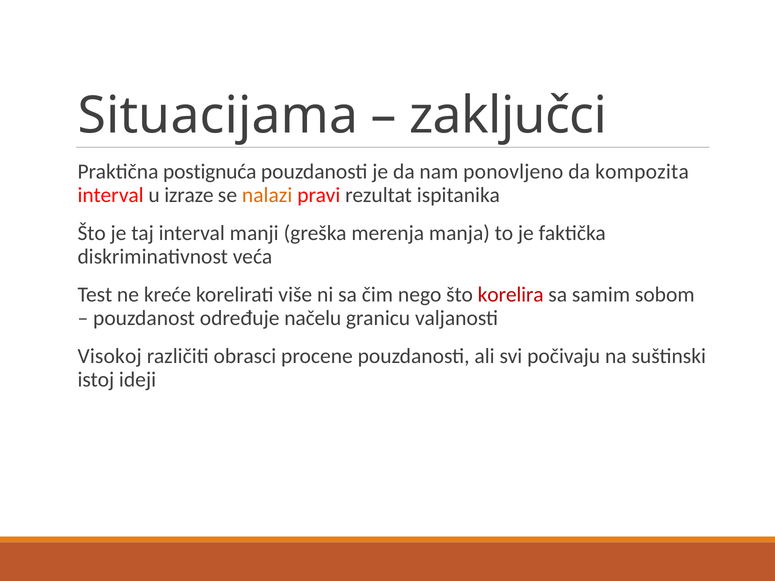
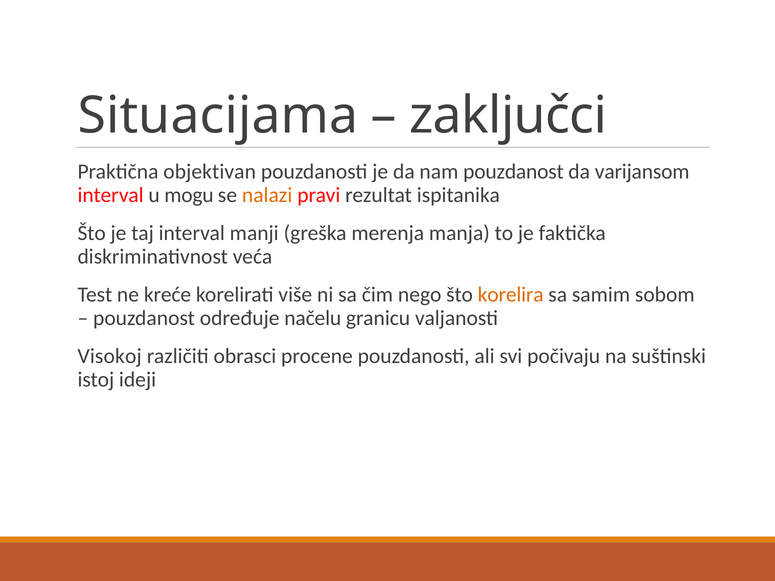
postignuća: postignuća -> objektivan (210, 172)
nam ponovljeno: ponovljeno -> pouzdanost (513, 172)
kompozita: kompozita -> varijansom (642, 172)
izraze: izraze -> mogu (189, 195)
korelira colour: red -> orange (511, 295)
